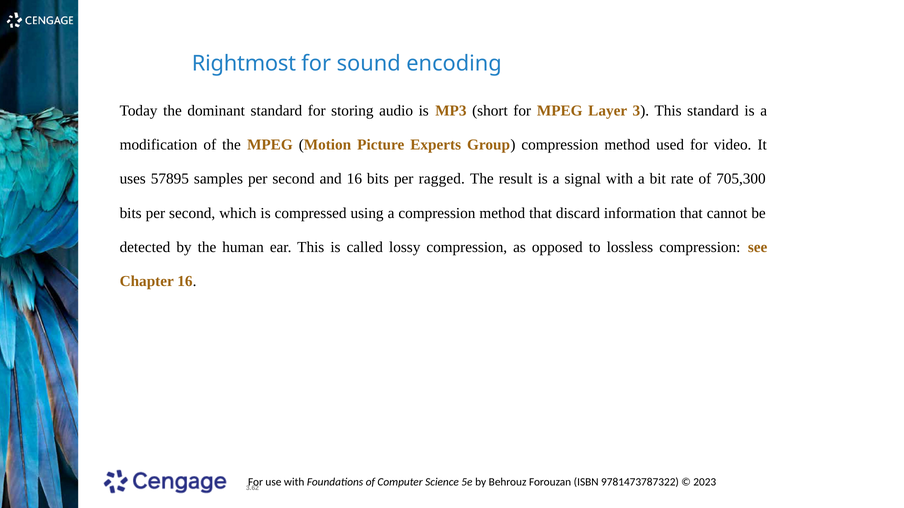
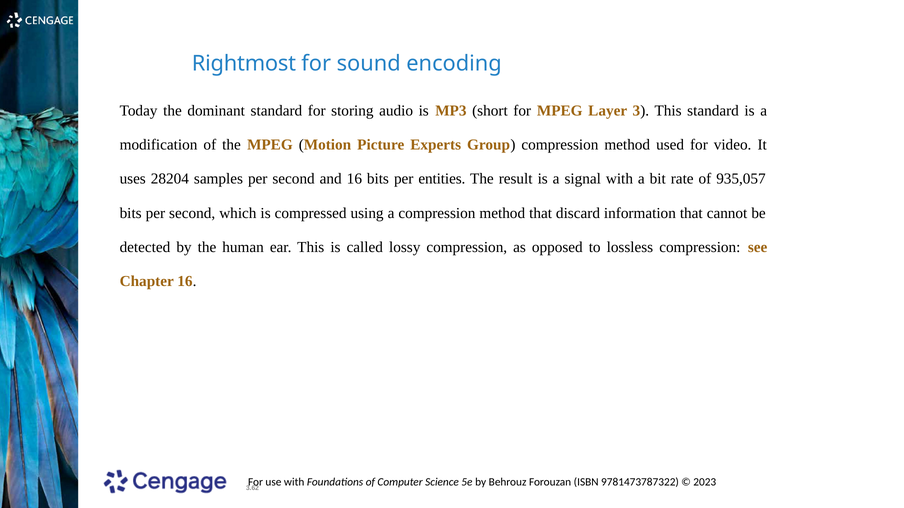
57895: 57895 -> 28204 (170, 179)
ragged: ragged -> entities (442, 179)
705,300: 705,300 -> 935,057 (741, 179)
